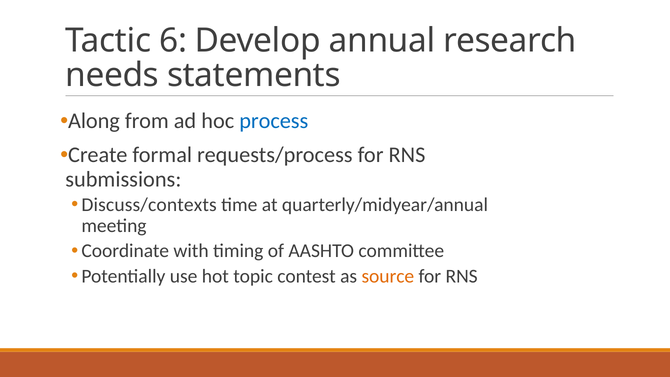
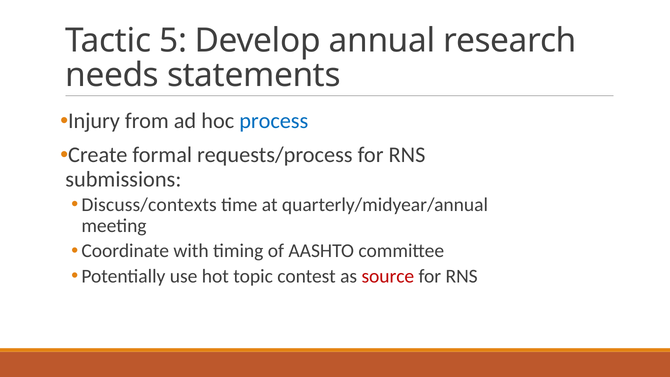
6: 6 -> 5 (173, 41)
Along: Along -> Injury (94, 121)
source colour: orange -> red (388, 276)
